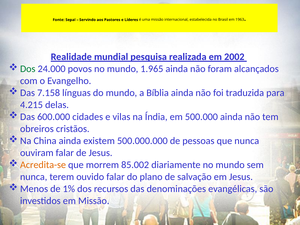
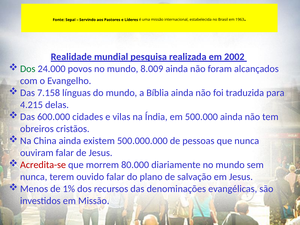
1.965: 1.965 -> 8.009 (152, 69)
Acredita-se colour: orange -> red (43, 165)
85.002: 85.002 -> 80.000 (135, 165)
